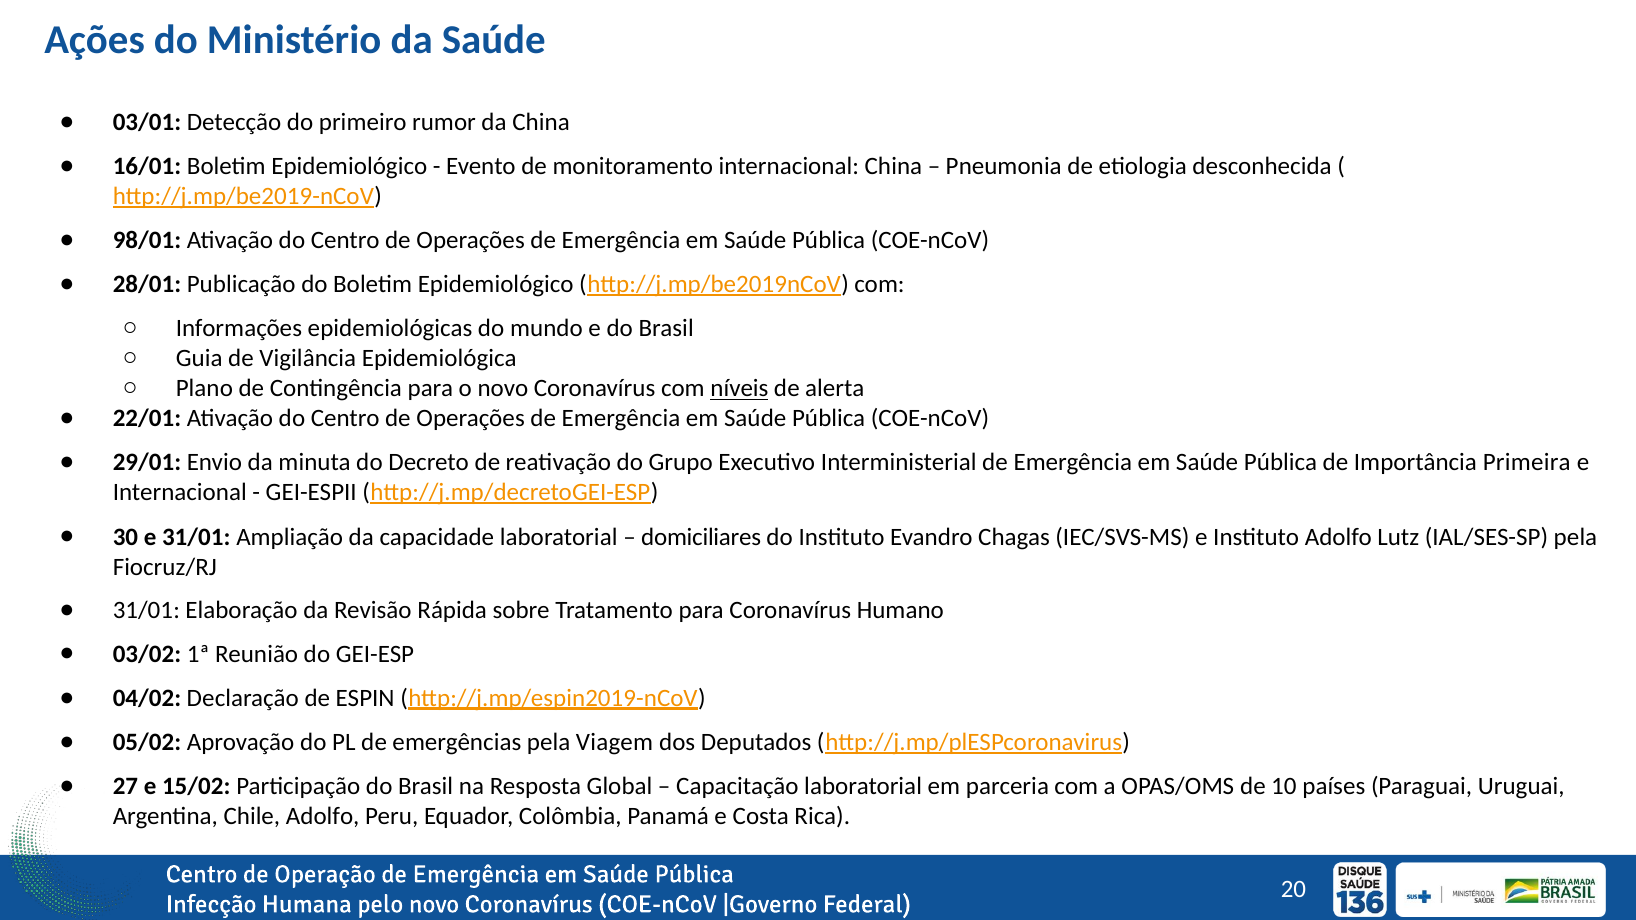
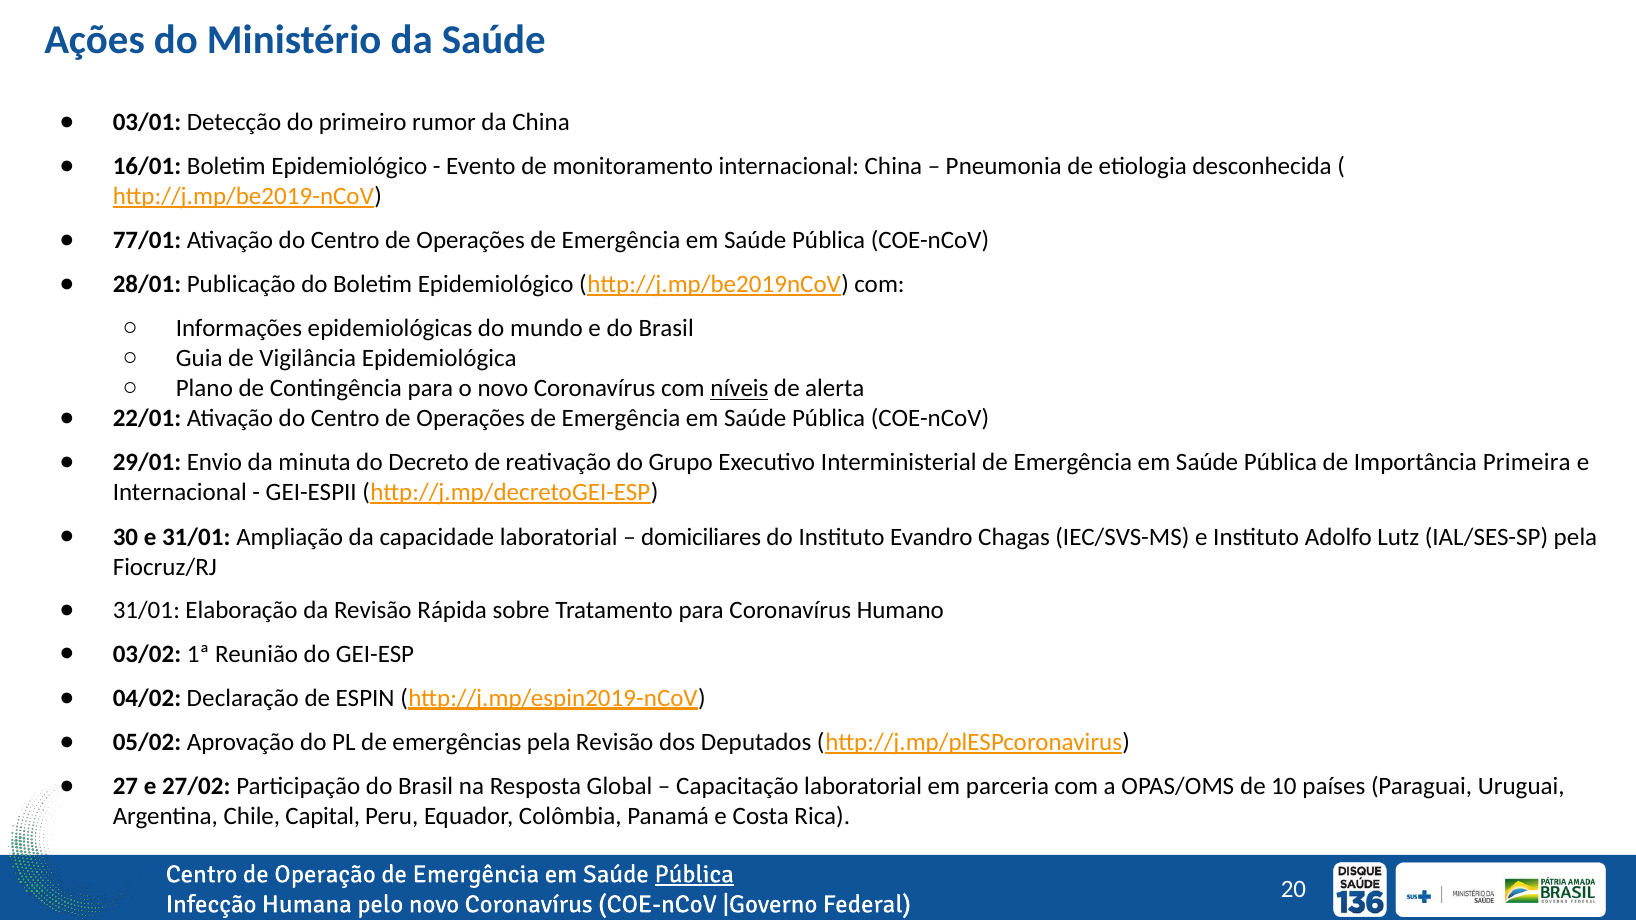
98/01: 98/01 -> 77/01 (147, 241)
pela Viagem: Viagem -> Revisão (615, 742)
15/02: 15/02 -> 27/02 (196, 787)
Chile Adolfo: Adolfo -> Capital (323, 817)
Pública underline: none -> present (694, 874)
